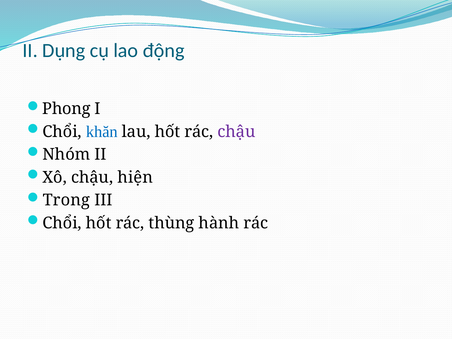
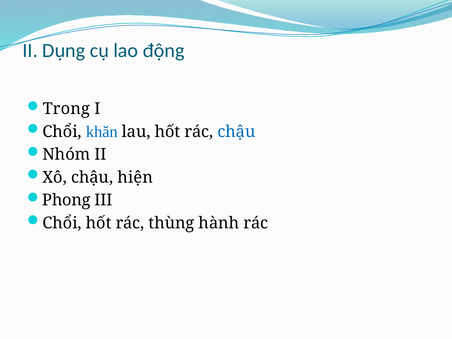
Phong: Phong -> Trong (66, 109)
chậu colour: purple -> blue (237, 132)
Trong: Trong -> Phong (66, 200)
